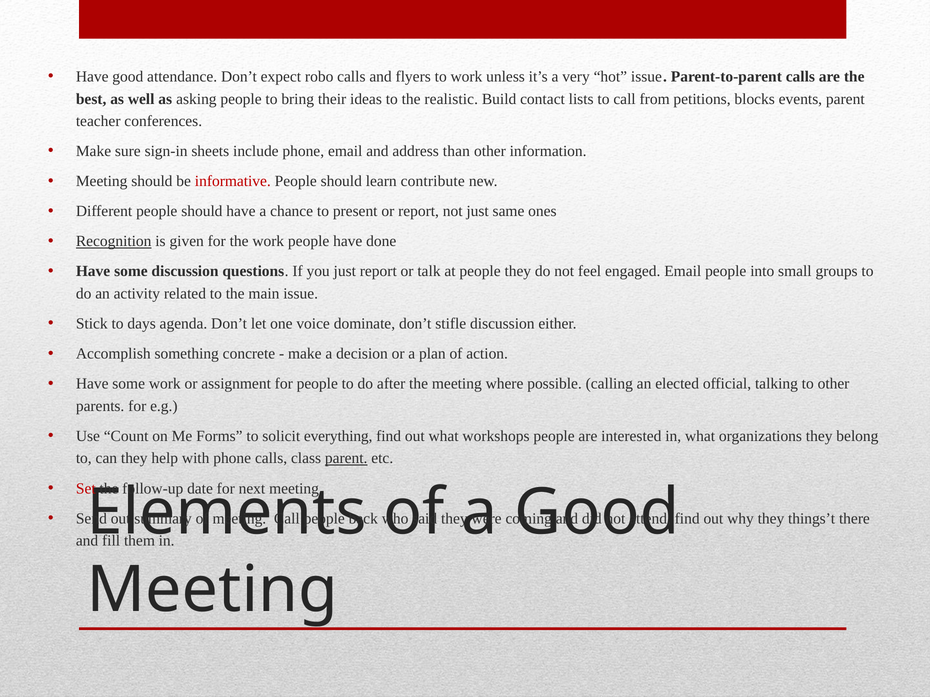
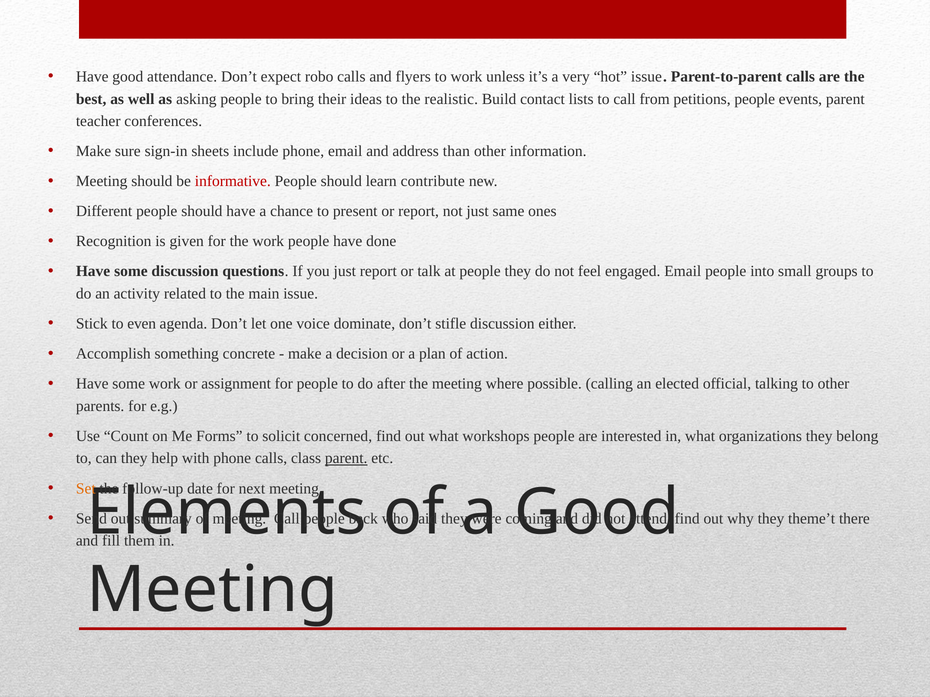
petitions blocks: blocks -> people (755, 99)
Recognition underline: present -> none (114, 242)
days: days -> even (142, 324)
everything: everything -> concerned (338, 436)
Set colour: red -> orange (86, 489)
things’t: things’t -> theme’t (812, 519)
